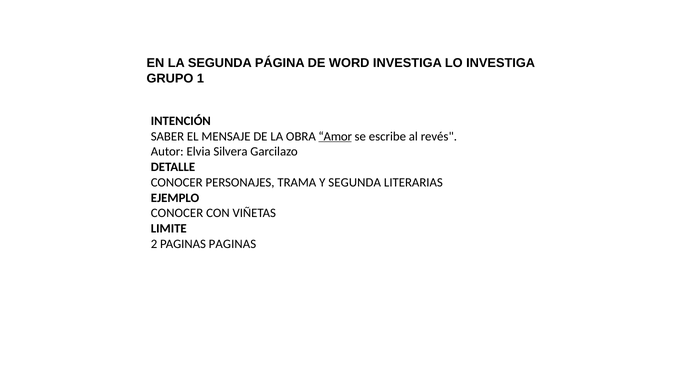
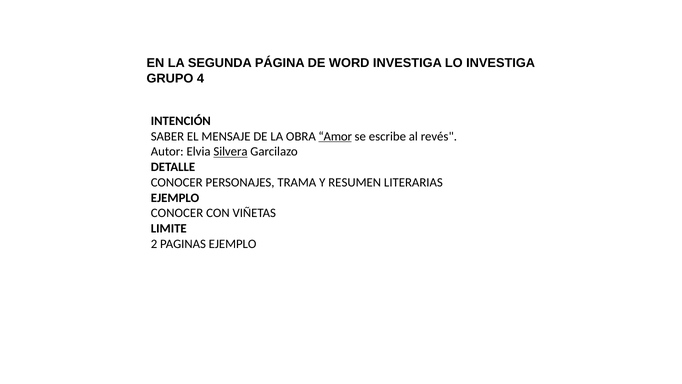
1: 1 -> 4 (200, 78)
Silvera underline: none -> present (230, 152)
Y SEGUNDA: SEGUNDA -> RESUMEN (355, 182)
PAGINAS PAGINAS: PAGINAS -> EJEMPLO (233, 244)
